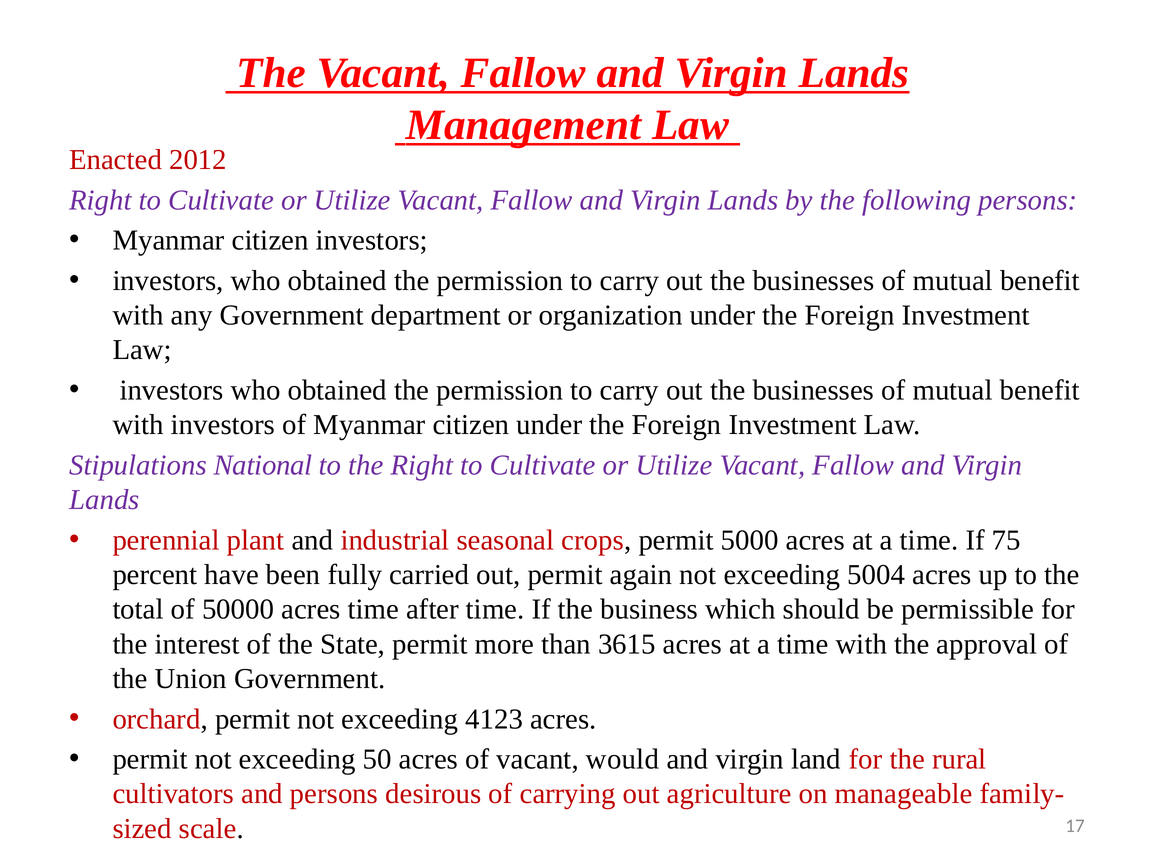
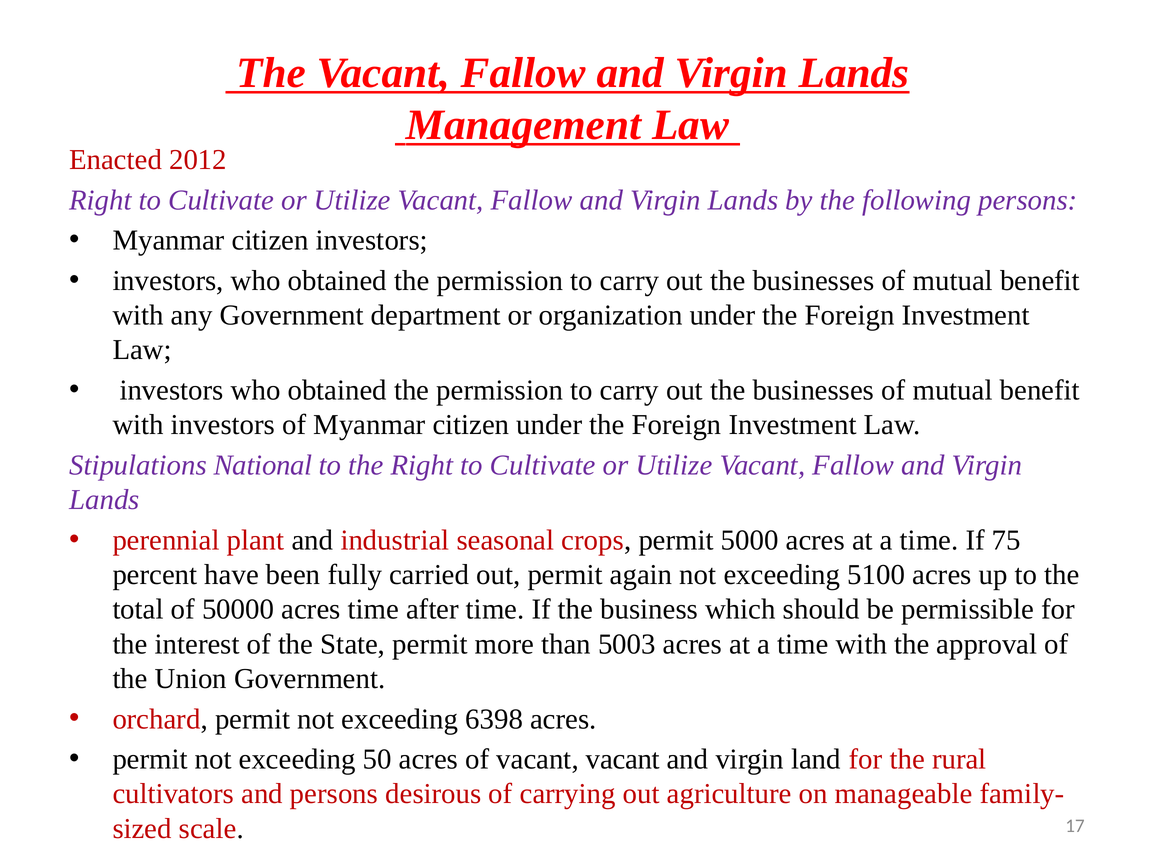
5004: 5004 -> 5100 (876, 575)
3615: 3615 -> 5003 (627, 644)
4123: 4123 -> 6398 (494, 719)
vacant would: would -> vacant (623, 760)
